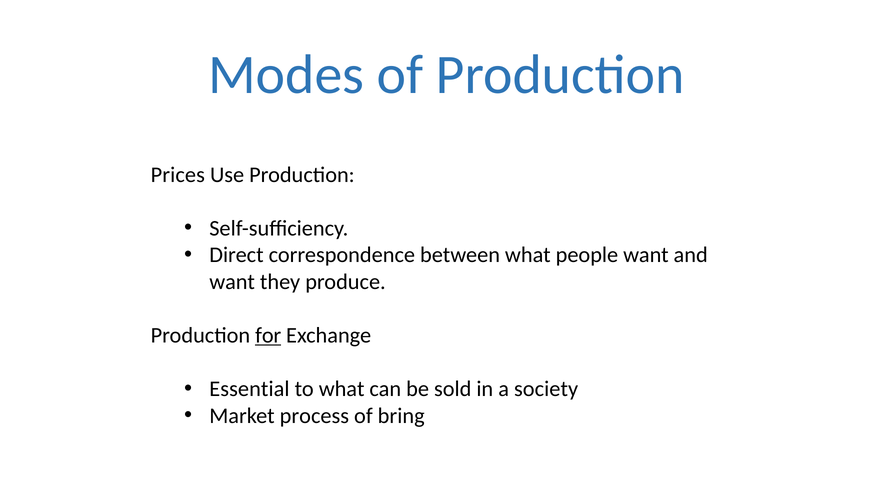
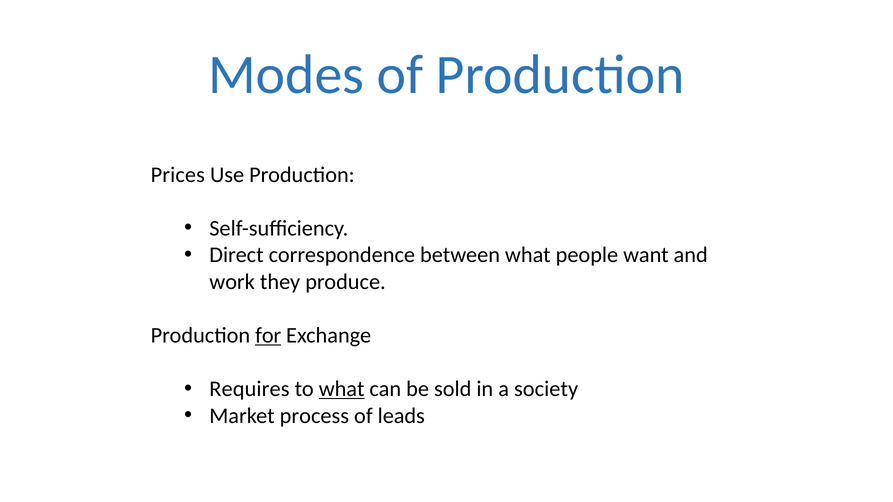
want: want -> work (232, 282)
Essential: Essential -> Requires (249, 389)
what underline: none -> present (342, 389)
bring: bring -> leads (401, 416)
